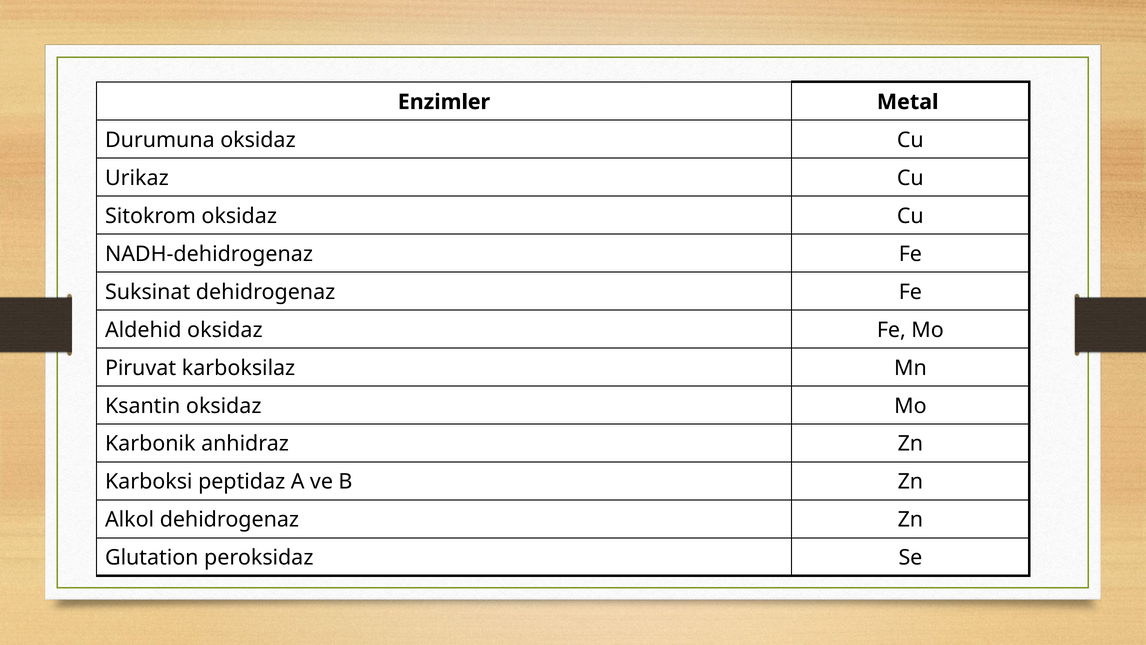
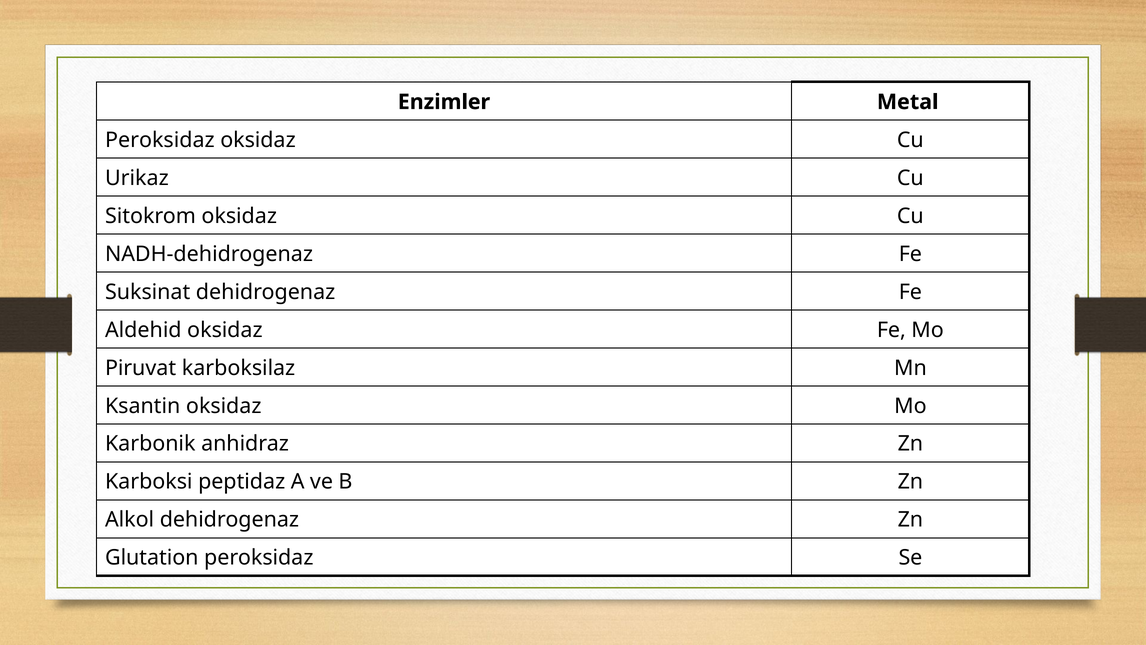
Durumuna: Durumuna -> Peroksidaz (160, 140)
